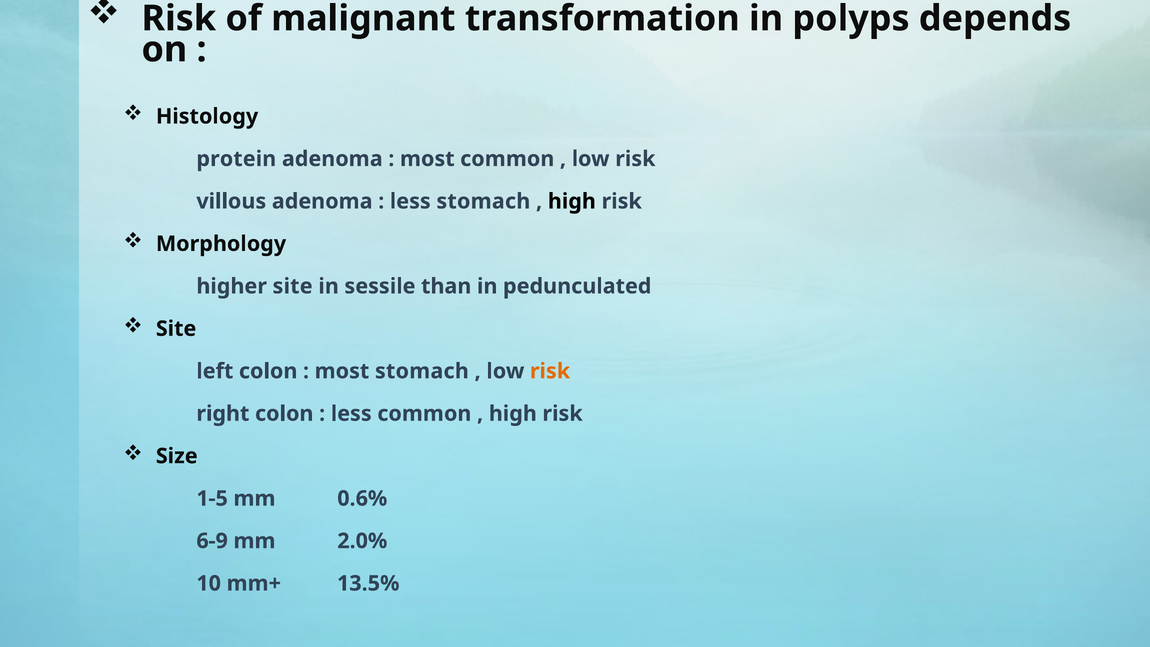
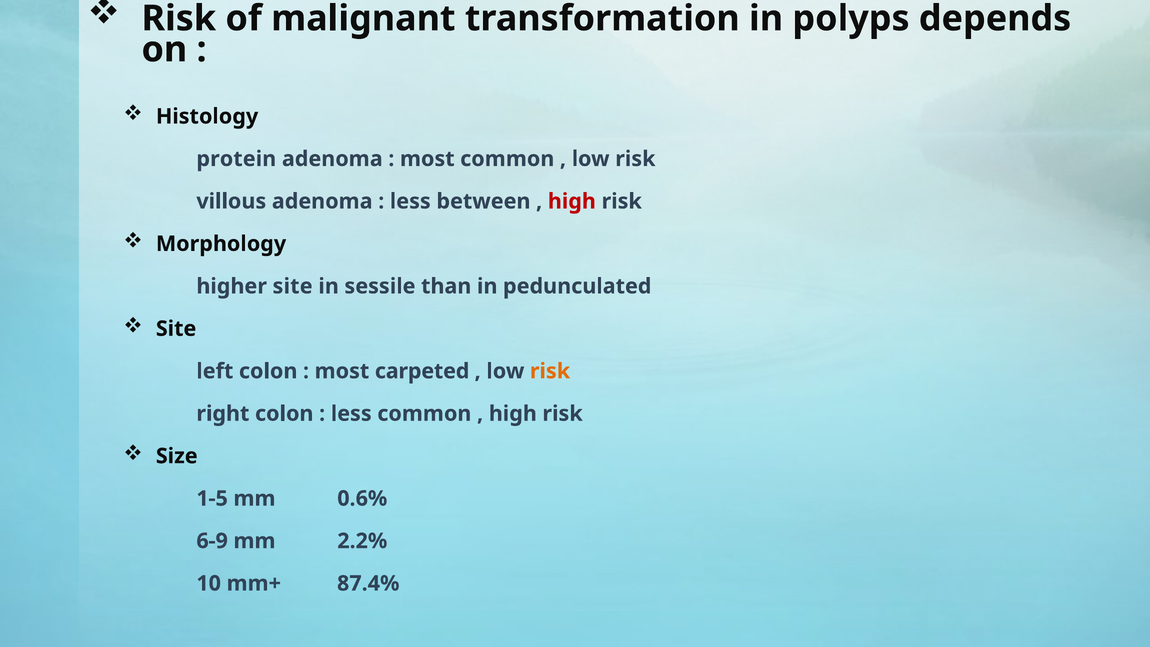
less stomach: stomach -> between (483, 201)
high colour: black -> red (572, 201)
most stomach: stomach -> carpeted (422, 371)
2.0%: 2.0% -> 2.2% (362, 541)
13.5%: 13.5% -> 87.4% (368, 584)
